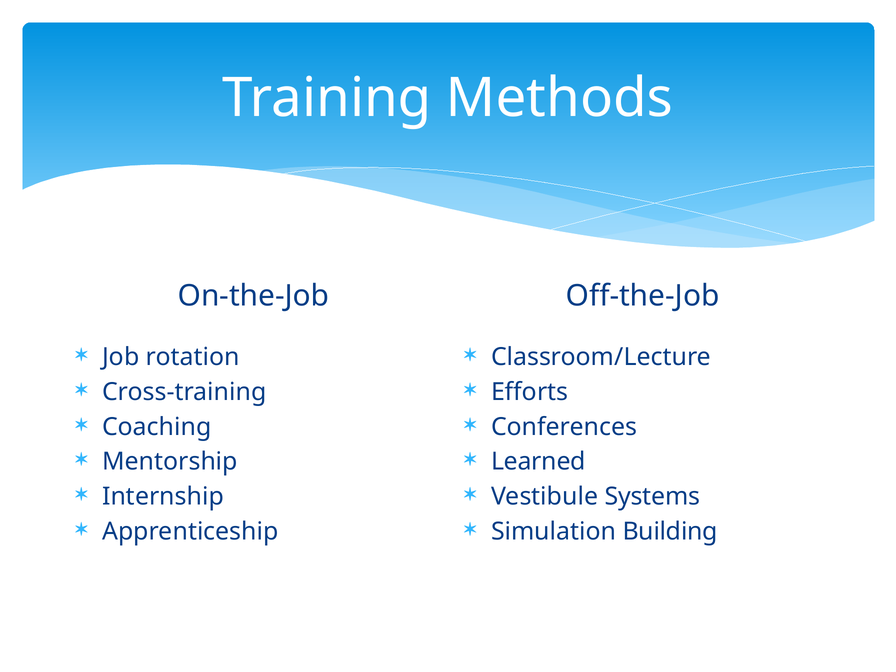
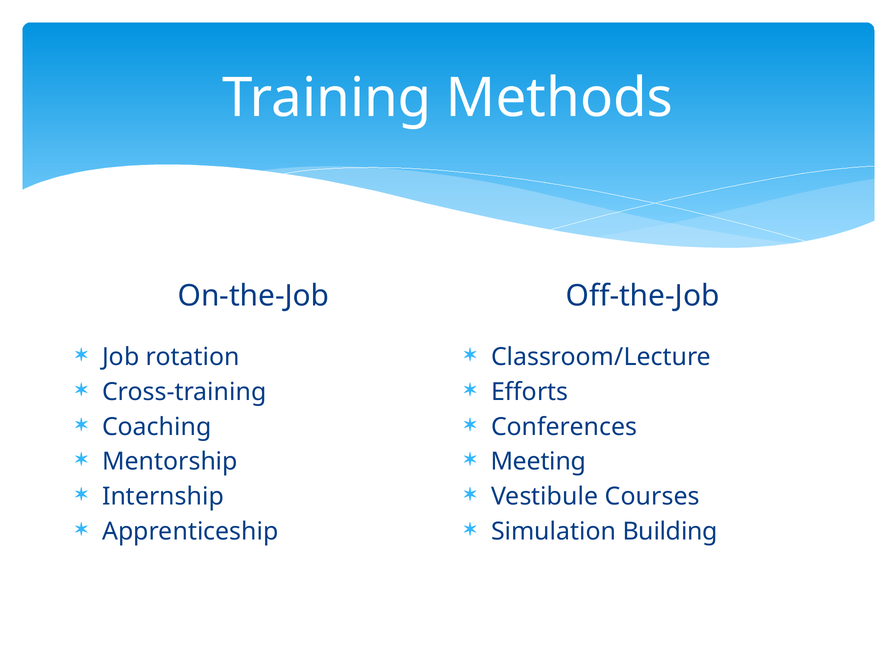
Learned: Learned -> Meeting (538, 462)
Systems: Systems -> Courses (652, 497)
